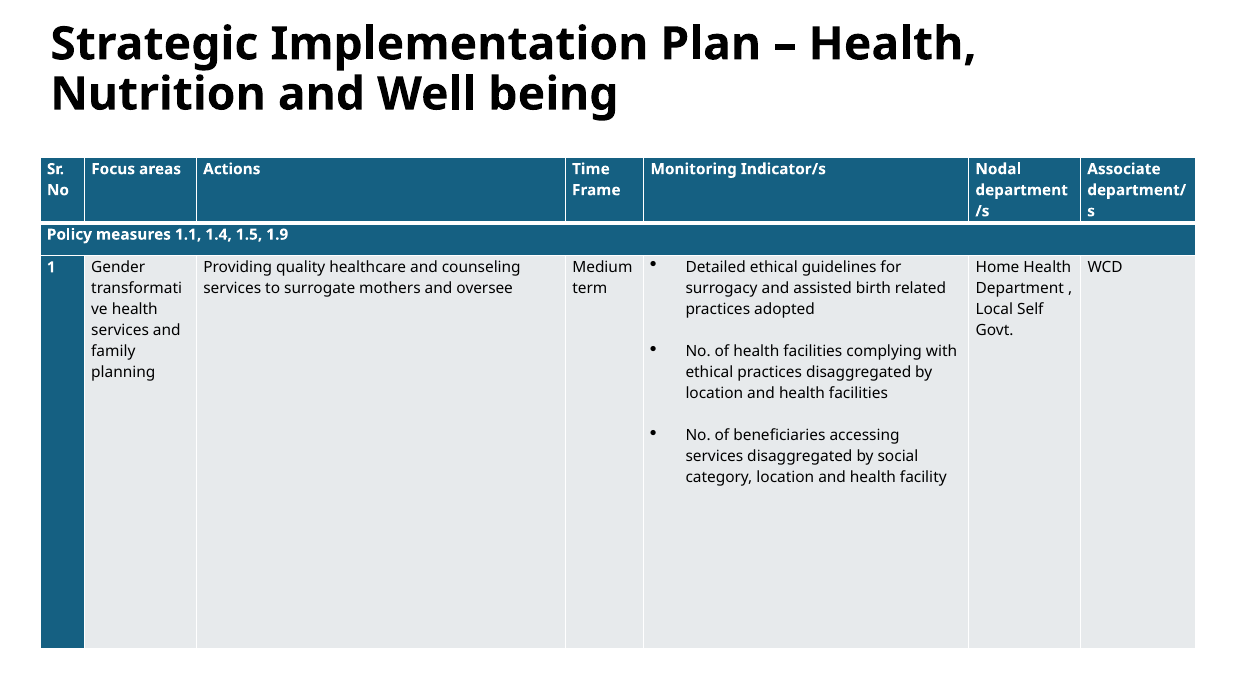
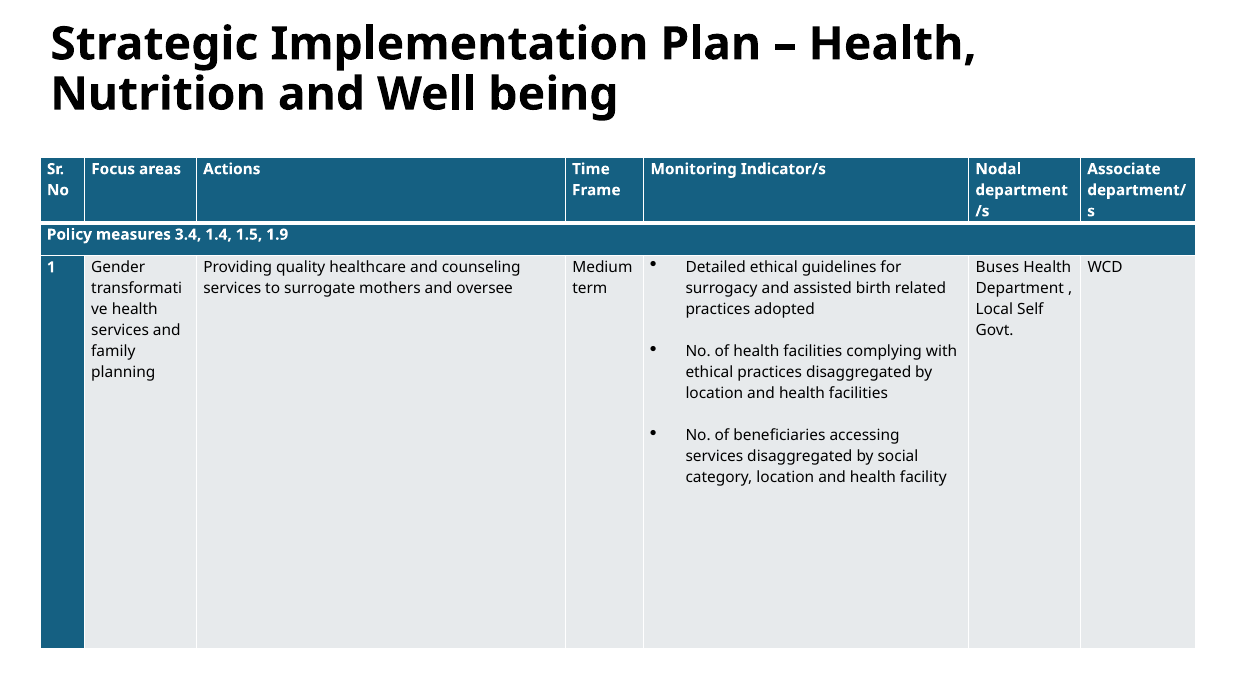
1.1: 1.1 -> 3.4 (188, 234)
Home: Home -> Buses (997, 267)
